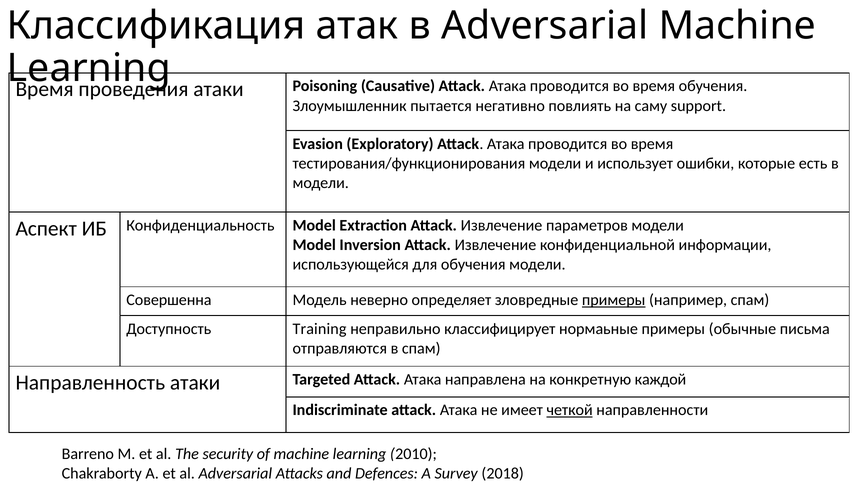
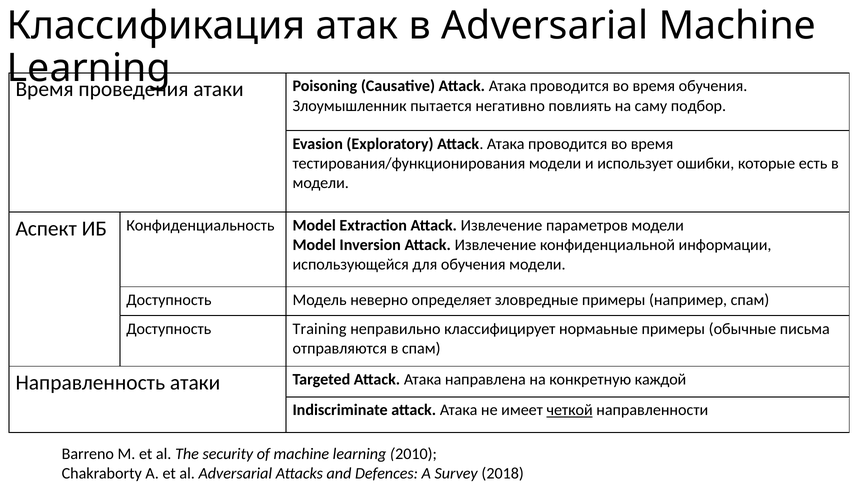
support: support -> подбор (698, 106)
Совершенна: Совершенна -> Доступность (169, 300)
примеры underline: present -> none (614, 300)
